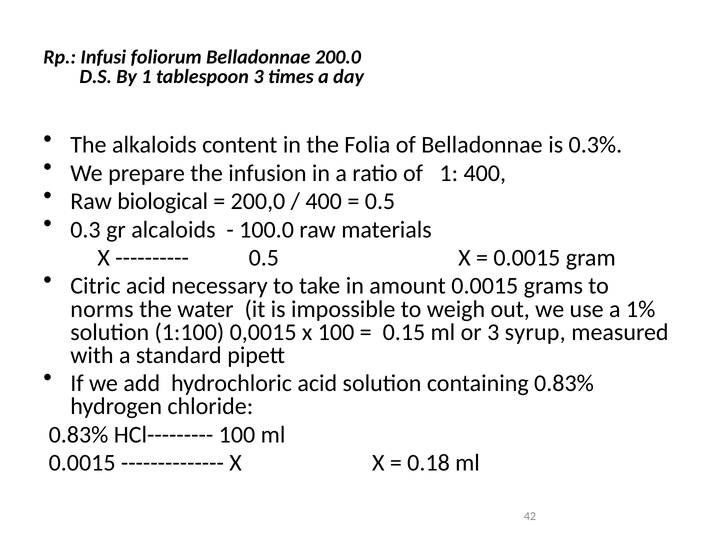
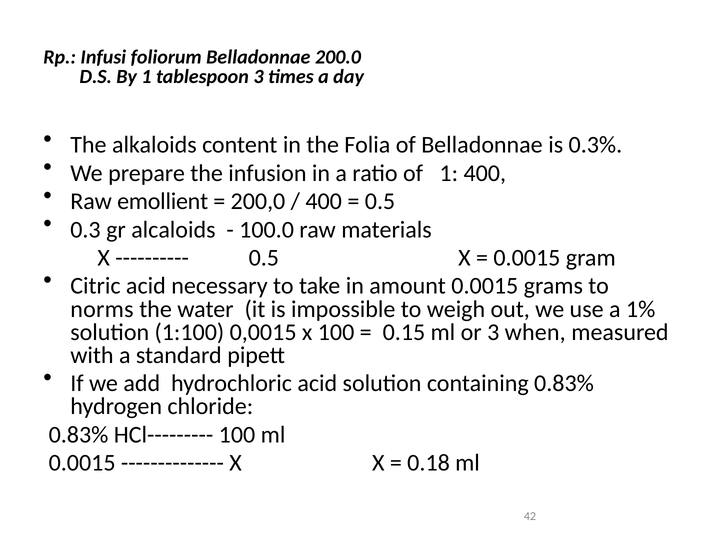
biological: biological -> emollient (163, 201)
syrup: syrup -> when (535, 332)
